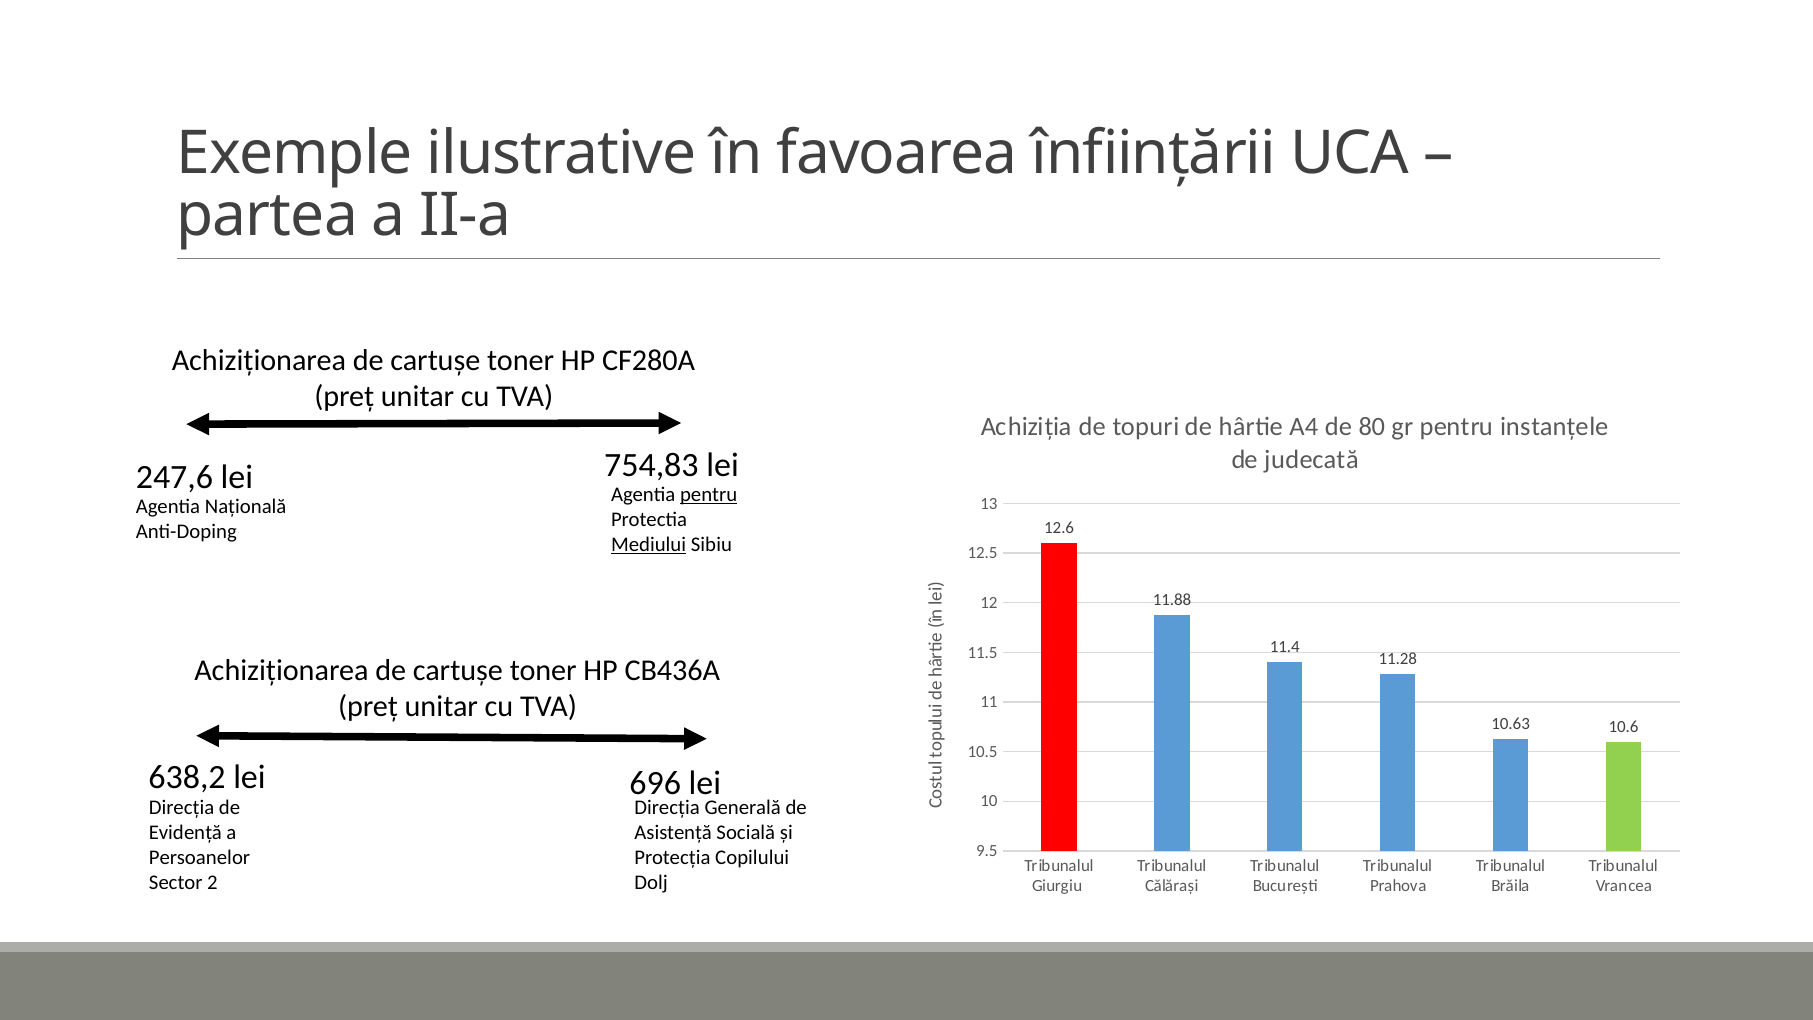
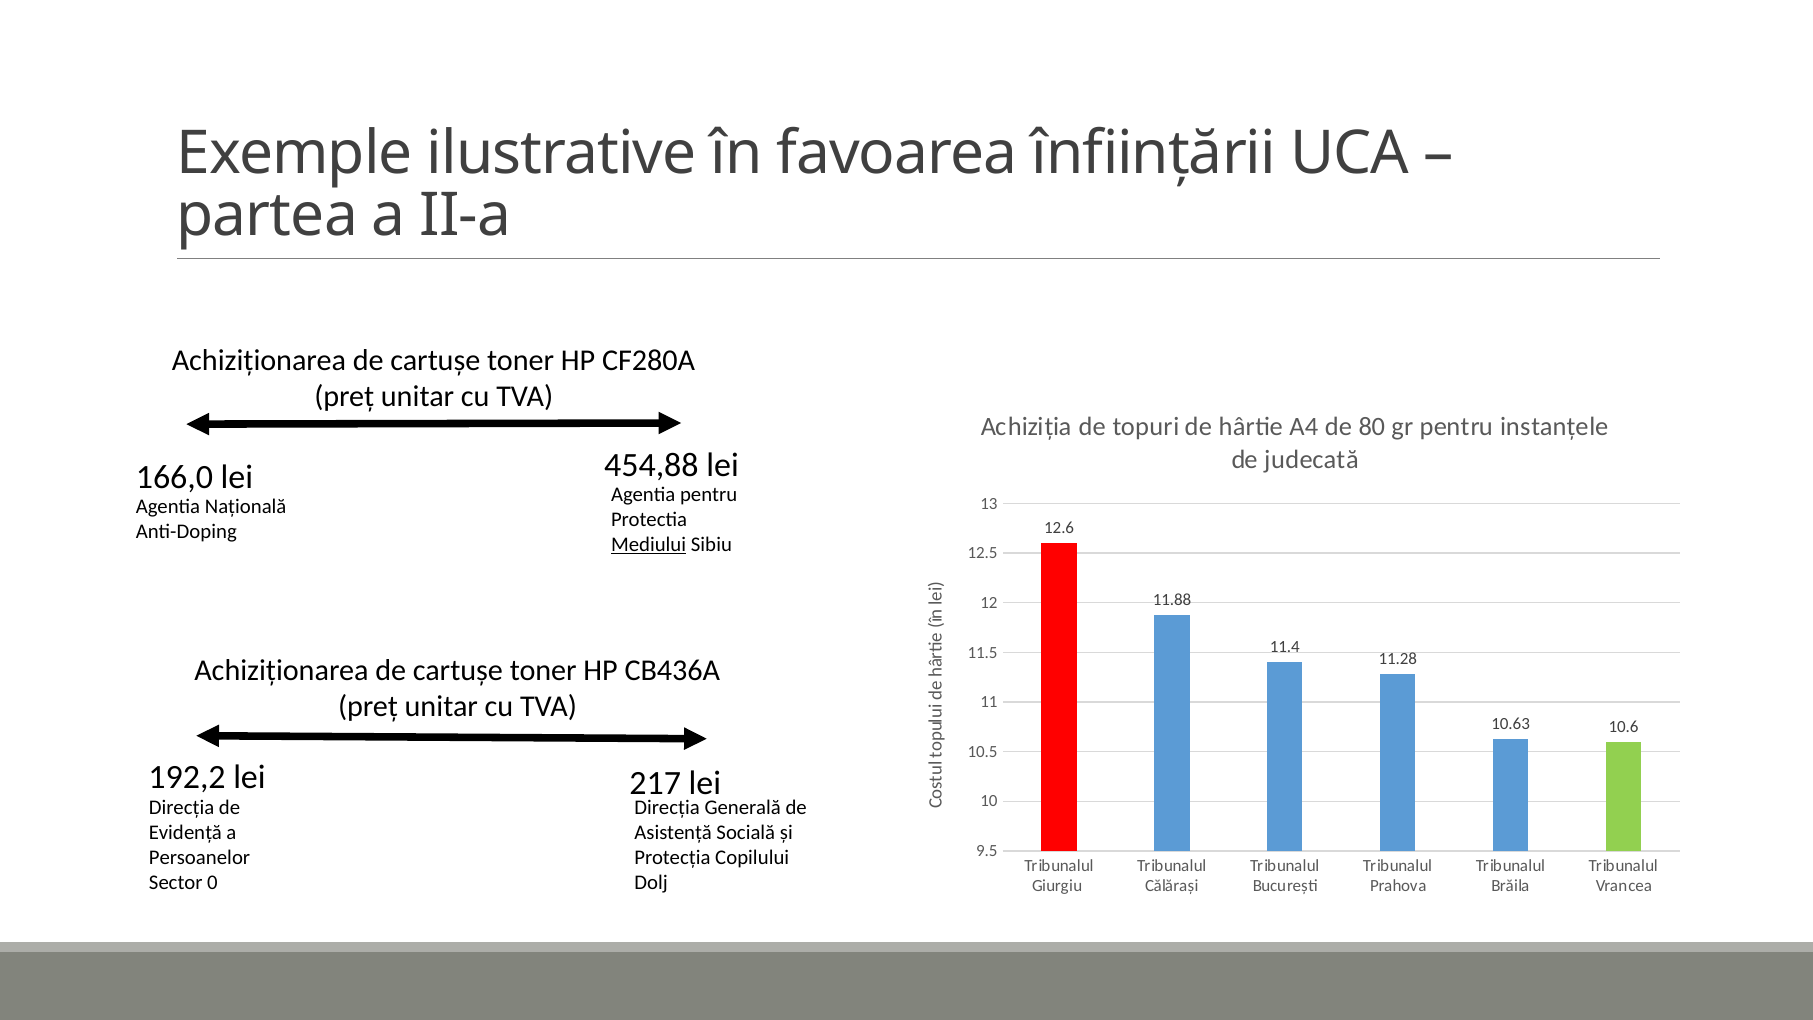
754,83: 754,83 -> 454,88 (651, 465)
247,6: 247,6 -> 166,0 (174, 477)
pentru underline: present -> none (709, 494)
638,2: 638,2 -> 192,2 (187, 777)
696: 696 -> 217 (655, 784)
2: 2 -> 0 (212, 882)
